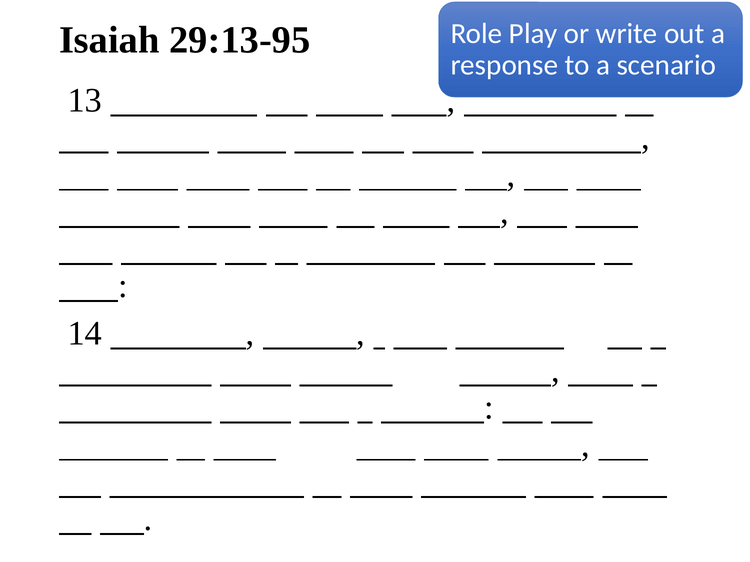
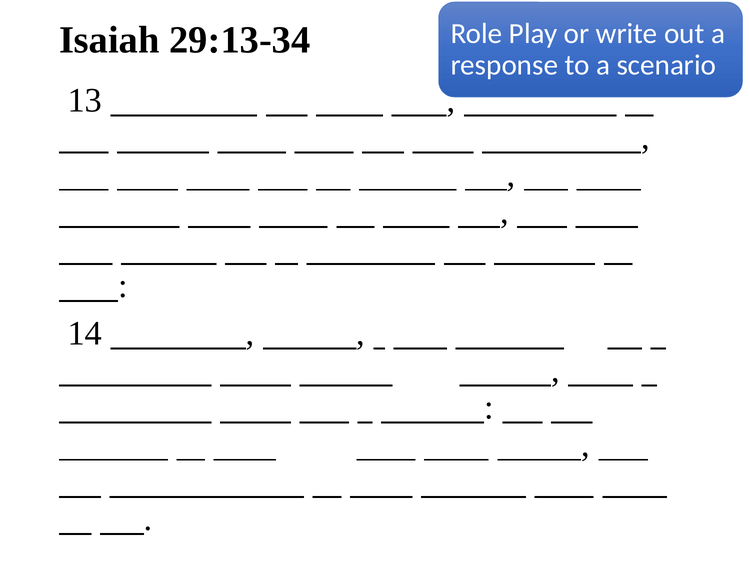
29:13-95: 29:13-95 -> 29:13-34 (240, 40)
